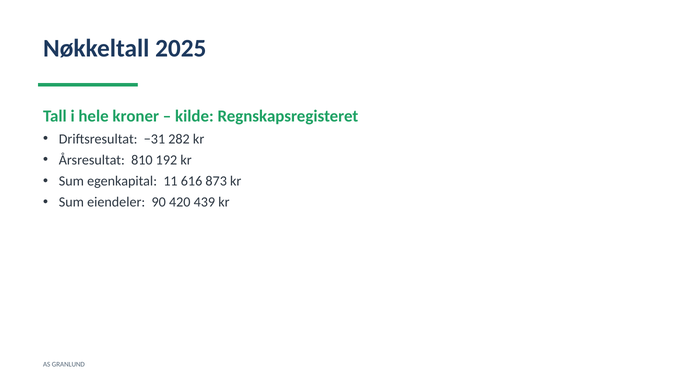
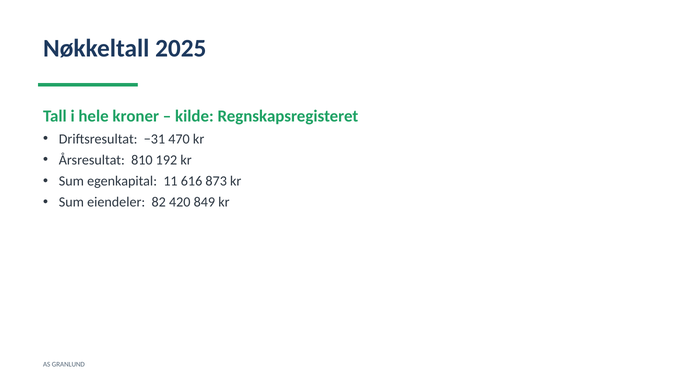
282: 282 -> 470 (179, 139)
90: 90 -> 82 (159, 202)
439: 439 -> 849 (204, 202)
